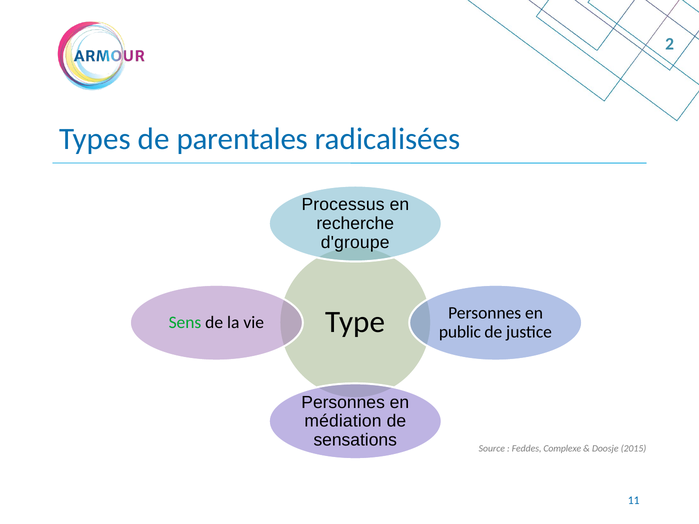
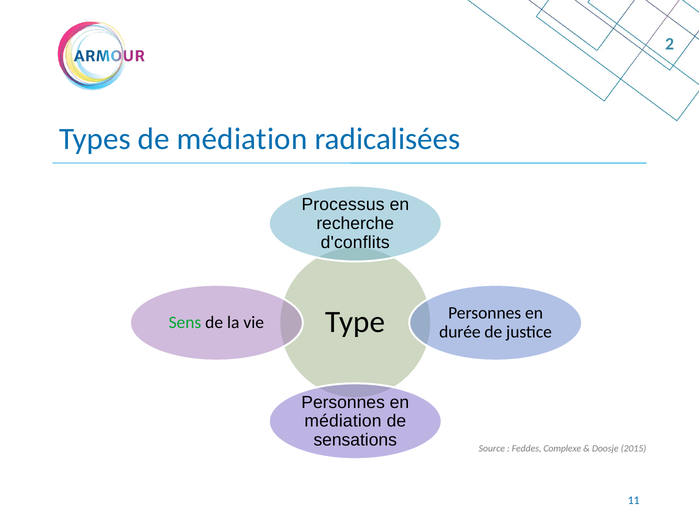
de parentales: parentales -> médiation (242, 139)
d'groupe: d'groupe -> d'conflits (355, 242)
public: public -> durée (460, 332)
